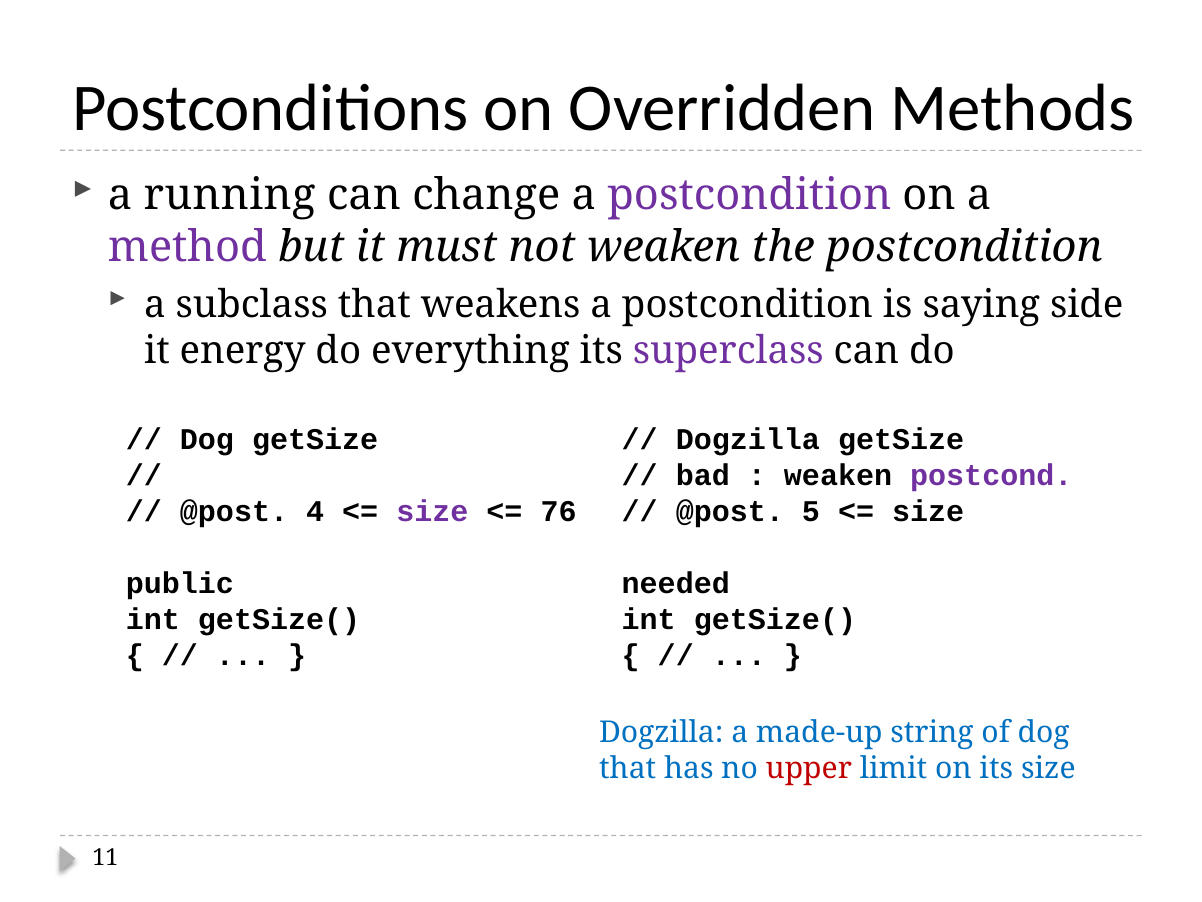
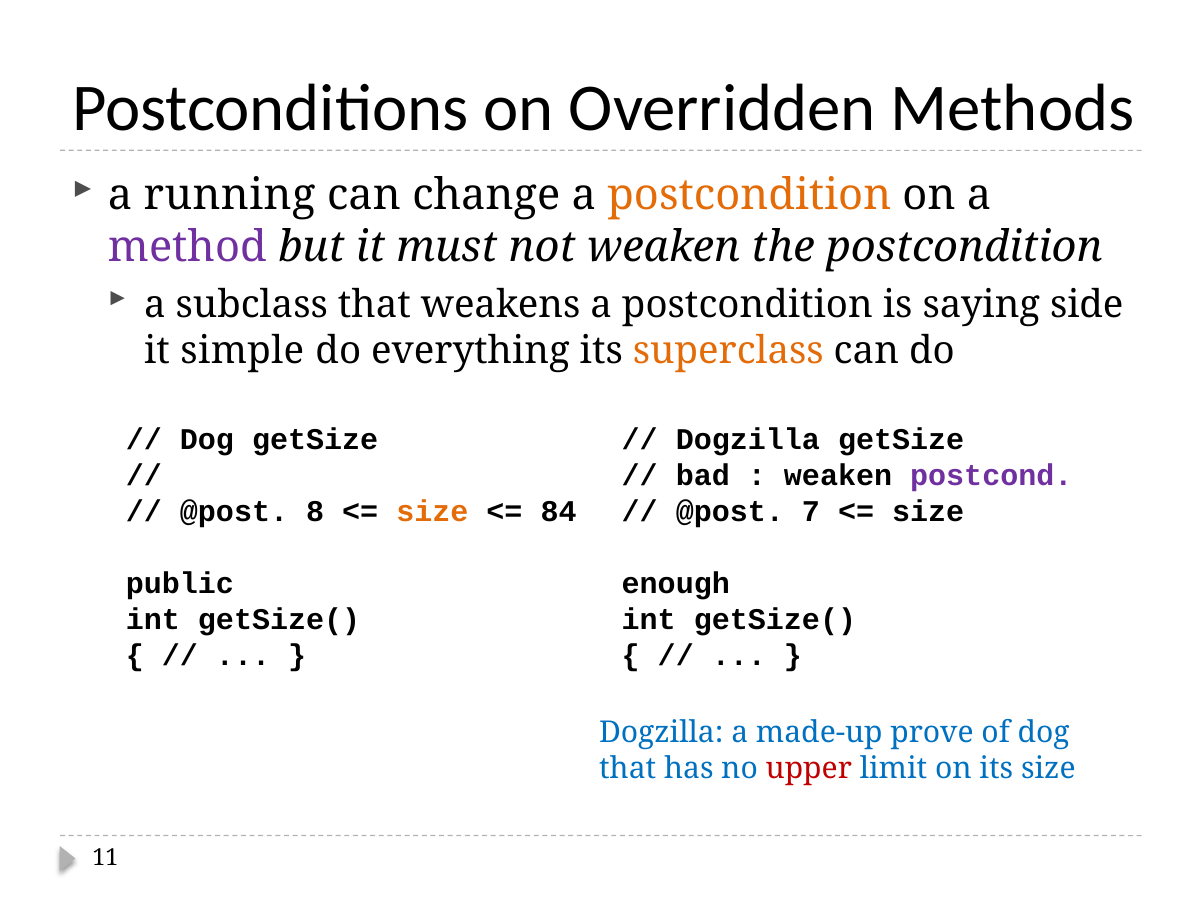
postcondition colour: purple -> orange (749, 195)
energy: energy -> simple (242, 350)
superclass colour: purple -> orange (728, 350)
4: 4 -> 8 (315, 511)
size colour: purple -> orange (432, 511)
76: 76 -> 84 (559, 511)
5: 5 -> 7 (811, 511)
needed: needed -> enough (676, 583)
string: string -> prove (932, 732)
